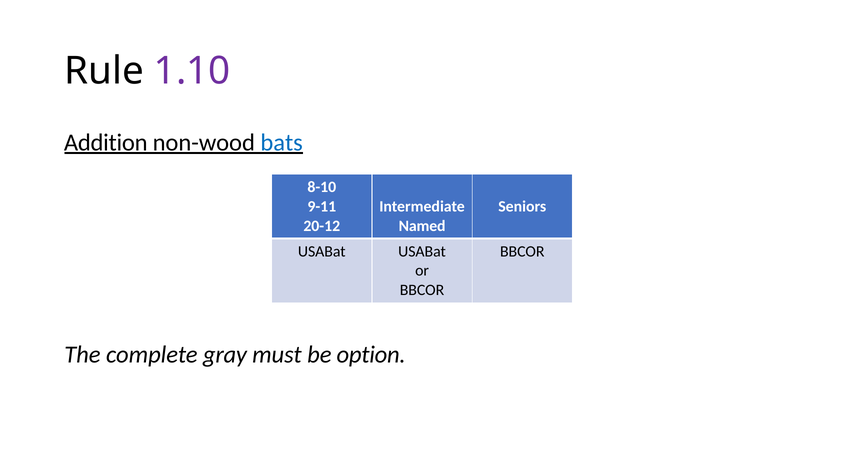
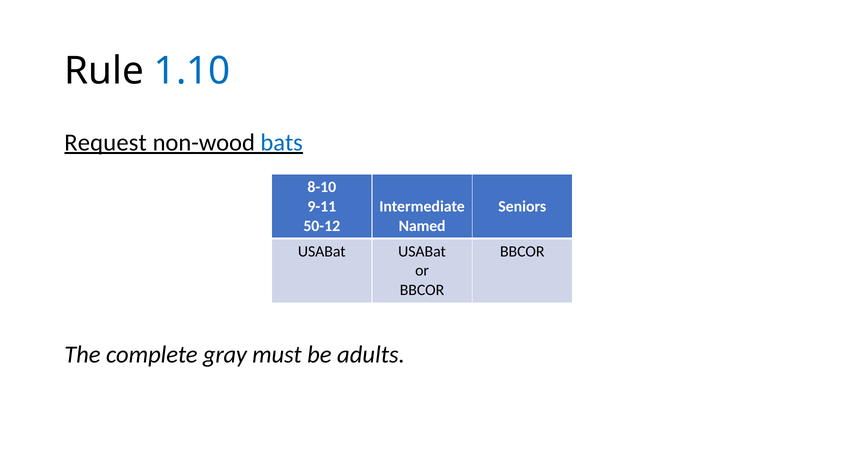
1.10 colour: purple -> blue (192, 71)
Addition: Addition -> Request (106, 143)
20-12: 20-12 -> 50-12 (322, 226)
option: option -> adults (371, 355)
